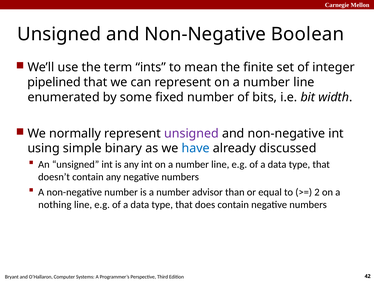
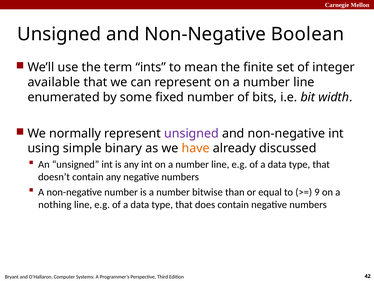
pipelined: pipelined -> available (54, 82)
have colour: blue -> orange (196, 148)
advisor: advisor -> bitwise (207, 192)
2: 2 -> 9 (317, 192)
